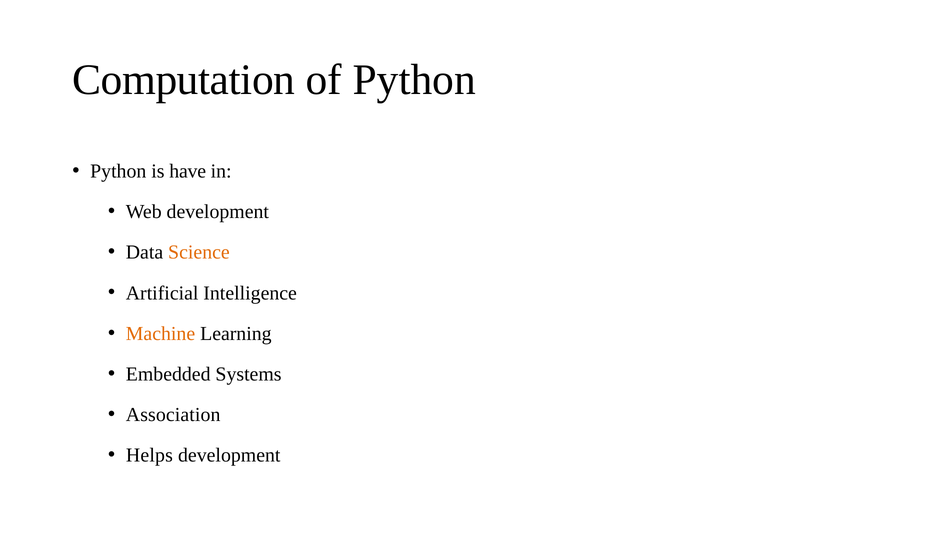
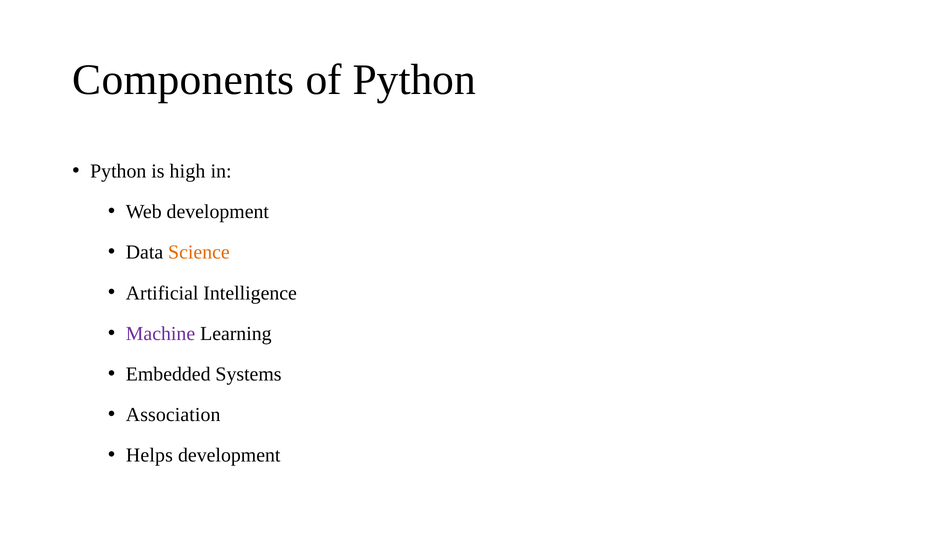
Computation: Computation -> Components (183, 80)
have: have -> high (187, 171)
Machine colour: orange -> purple (161, 333)
